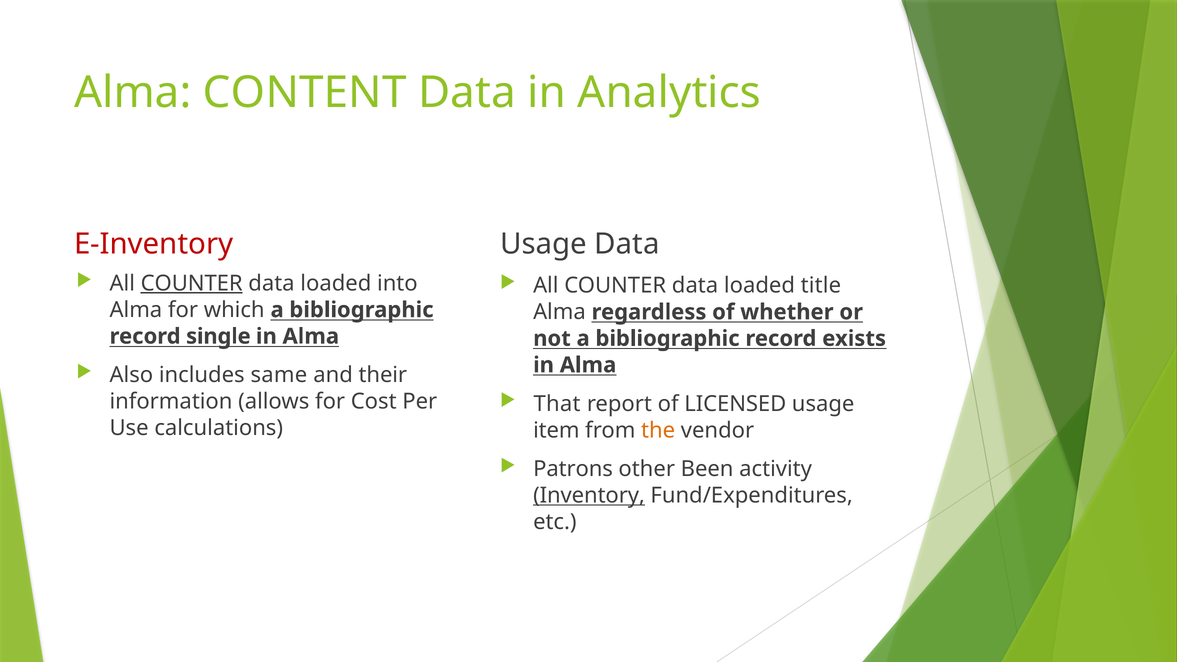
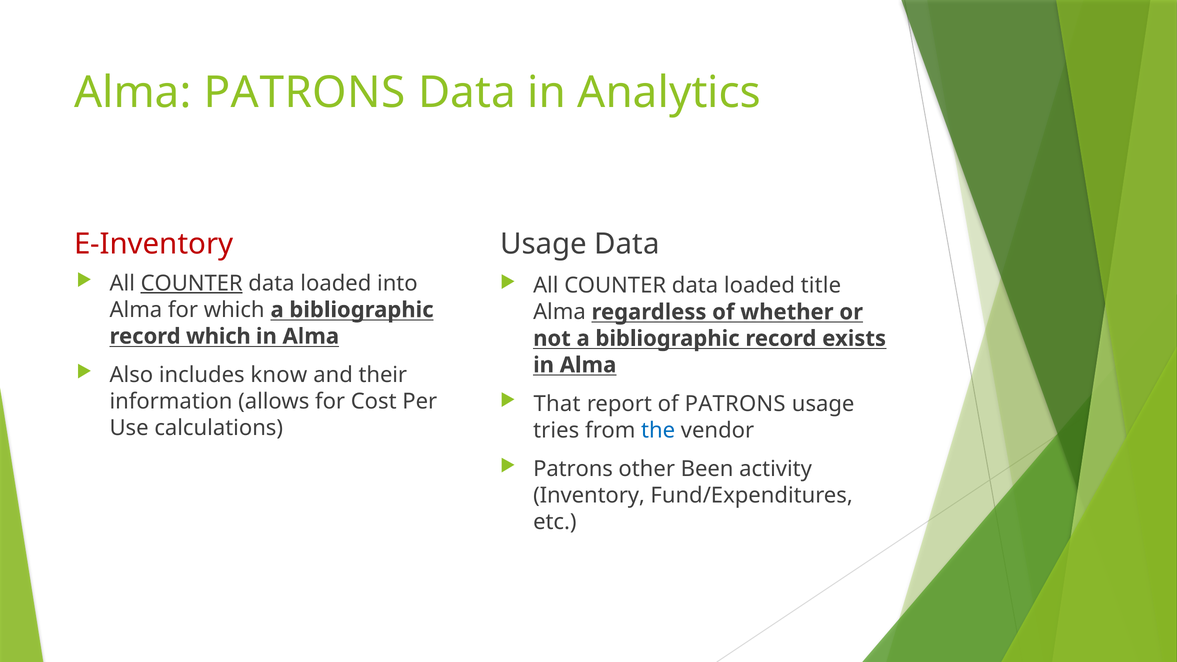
Alma CONTENT: CONTENT -> PATRONS (305, 93)
record single: single -> which (218, 336)
same: same -> know (279, 375)
of LICENSED: LICENSED -> PATRONS (735, 404)
item: item -> tries (556, 430)
the colour: orange -> blue (658, 430)
Inventory underline: present -> none (589, 496)
